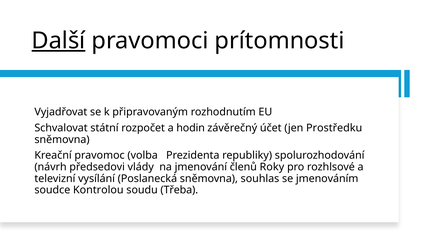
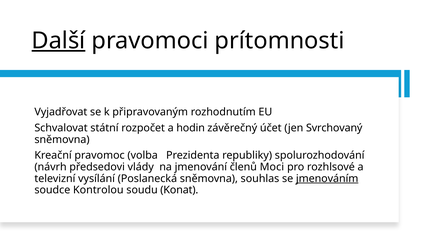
Prostředku: Prostředku -> Svrchovaný (334, 128)
Roky: Roky -> Moci (272, 167)
jmenováním underline: none -> present (327, 179)
Třeba: Třeba -> Konat (179, 190)
